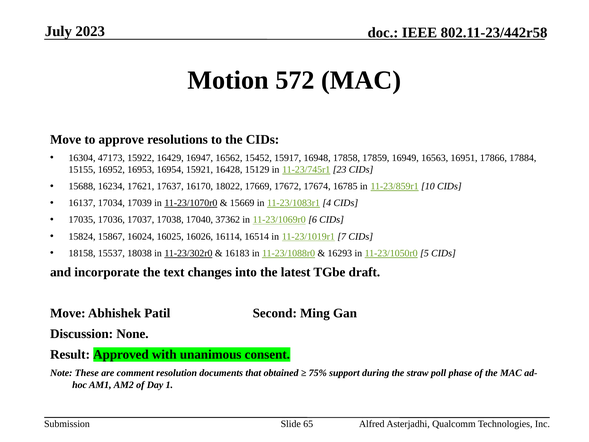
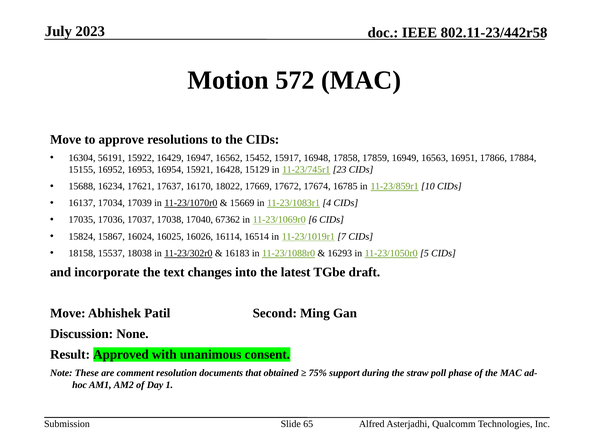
47173: 47173 -> 56191 (111, 158)
37362: 37362 -> 67362 (228, 220)
